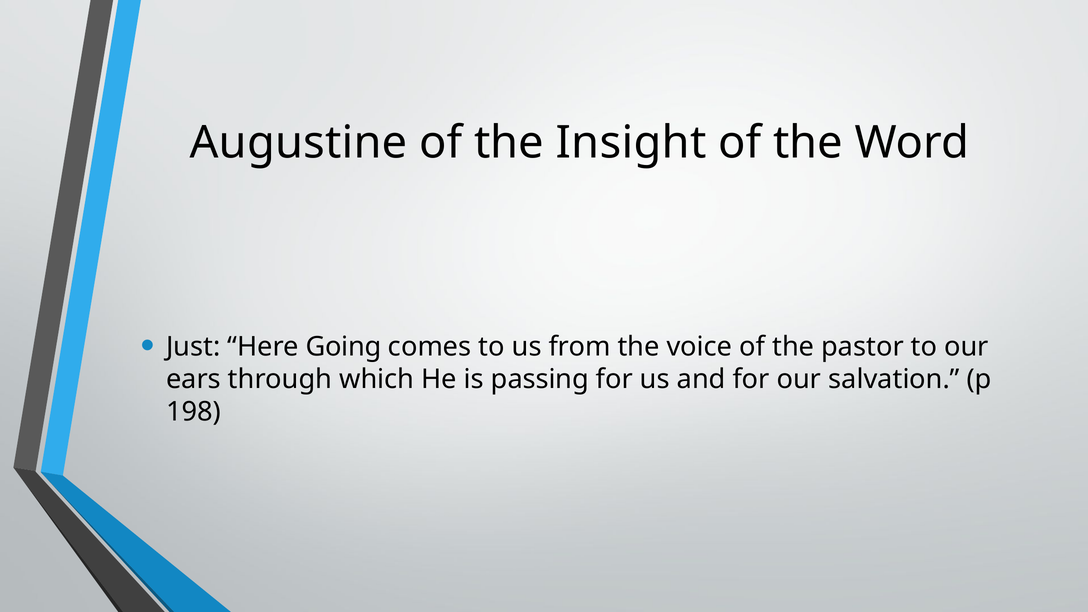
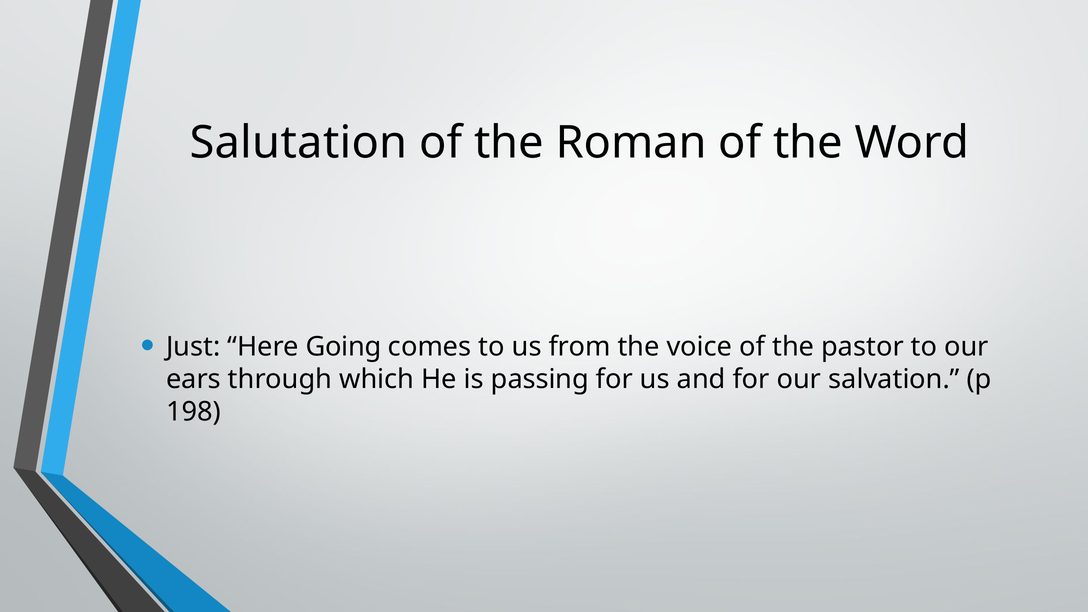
Augustine: Augustine -> Salutation (298, 143)
Insight: Insight -> Roman (631, 143)
